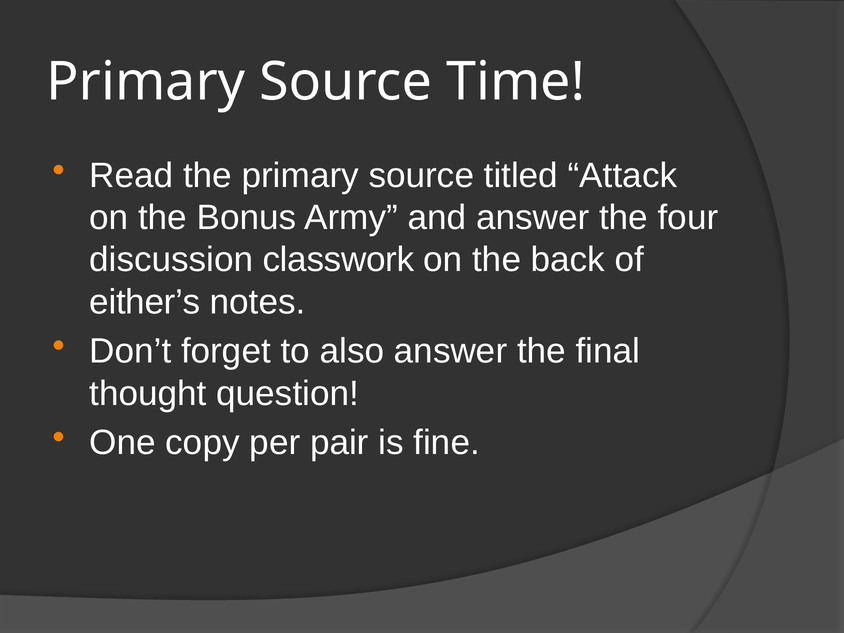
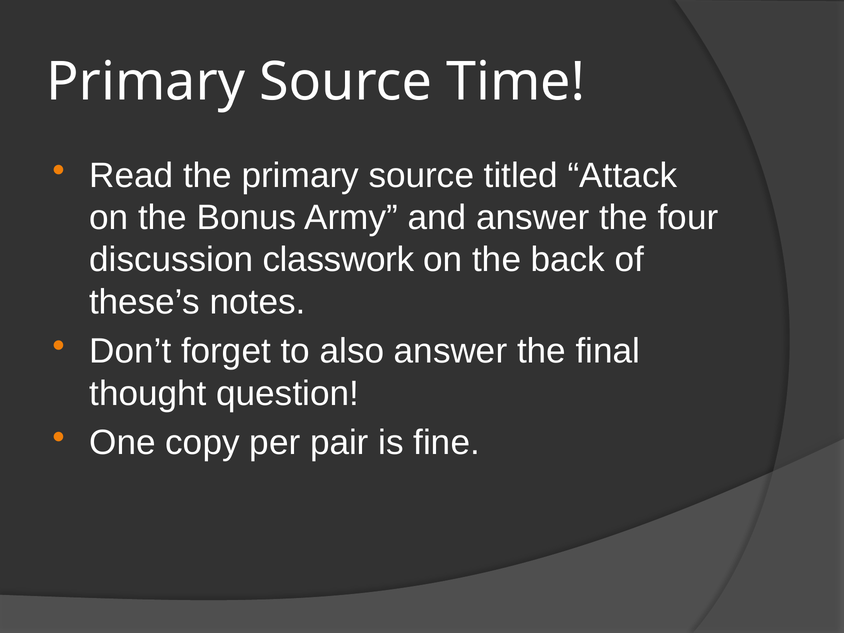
either’s: either’s -> these’s (145, 302)
